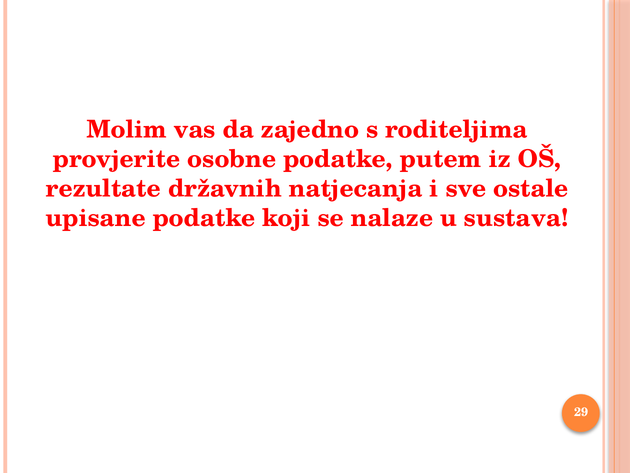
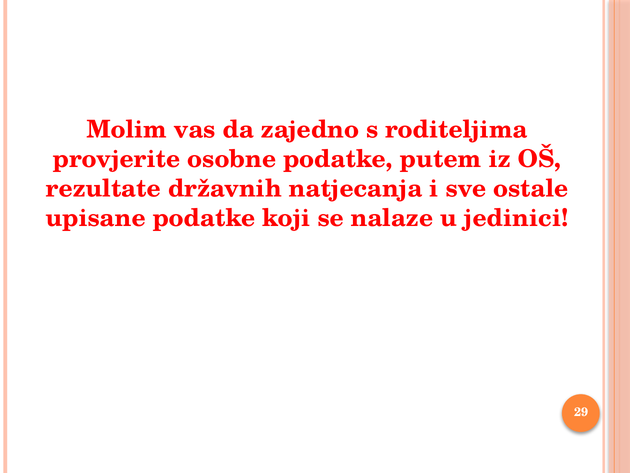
sustava: sustava -> jedinici (516, 218)
